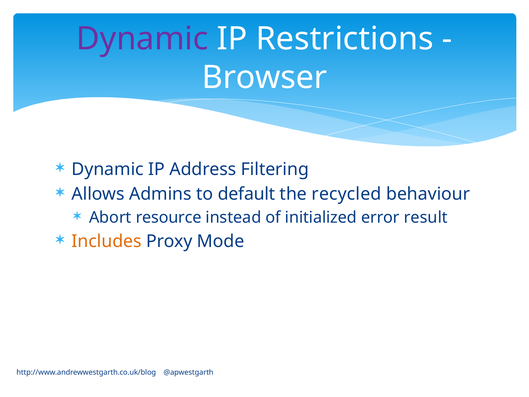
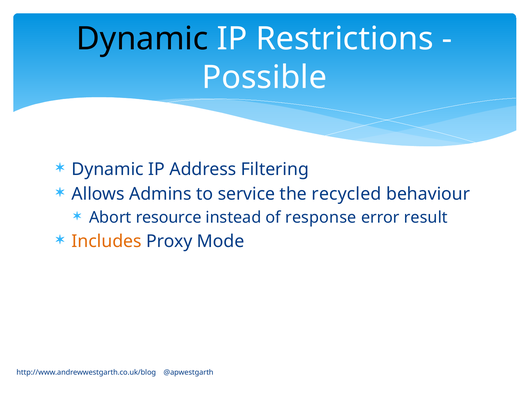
Dynamic colour: purple -> black (142, 39)
Browser: Browser -> Possible (264, 77)
default: default -> service (246, 194)
initialized: initialized -> response (321, 217)
